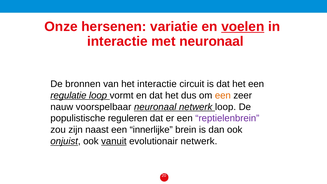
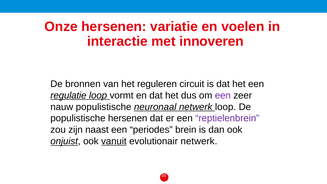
voelen underline: present -> none (243, 27)
met neuronaal: neuronaal -> innoveren (212, 41)
het interactie: interactie -> reguleren (157, 84)
een colour: orange -> purple (223, 95)
nauw voorspelbaar: voorspelbaar -> populistische (104, 107)
populistische reguleren: reguleren -> hersenen (128, 118)
innerlijke: innerlijke -> periodes (151, 130)
